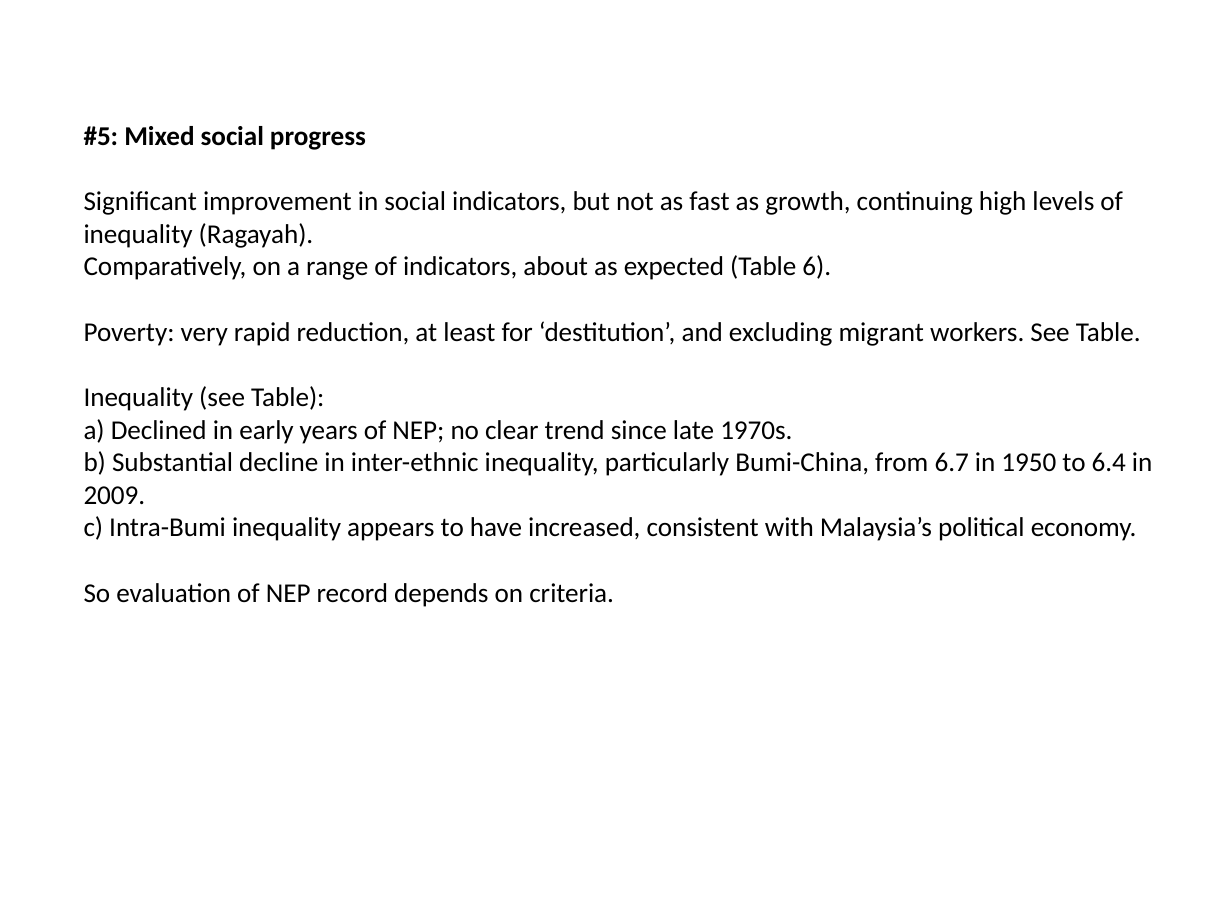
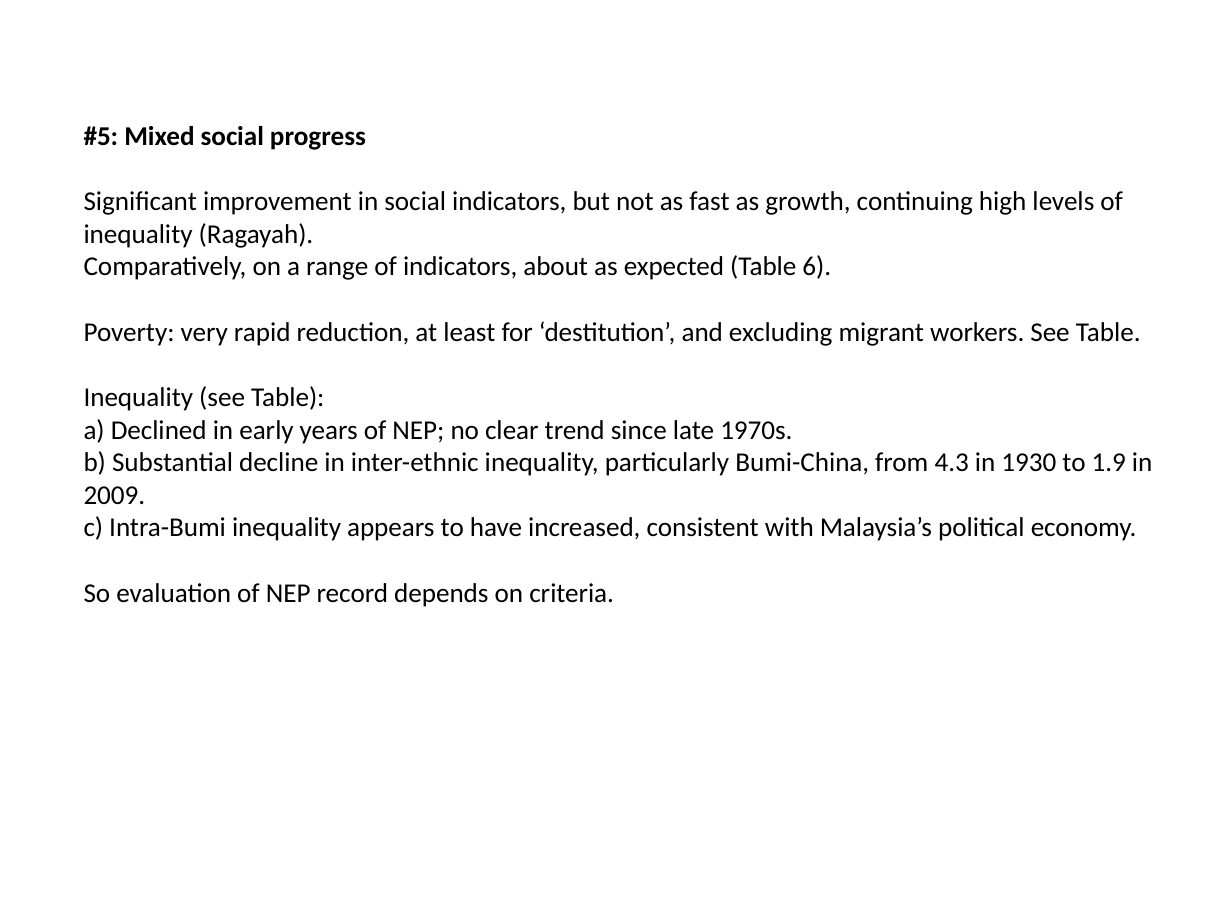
6.7: 6.7 -> 4.3 (952, 462)
1950: 1950 -> 1930 (1029, 462)
6.4: 6.4 -> 1.9 (1109, 462)
